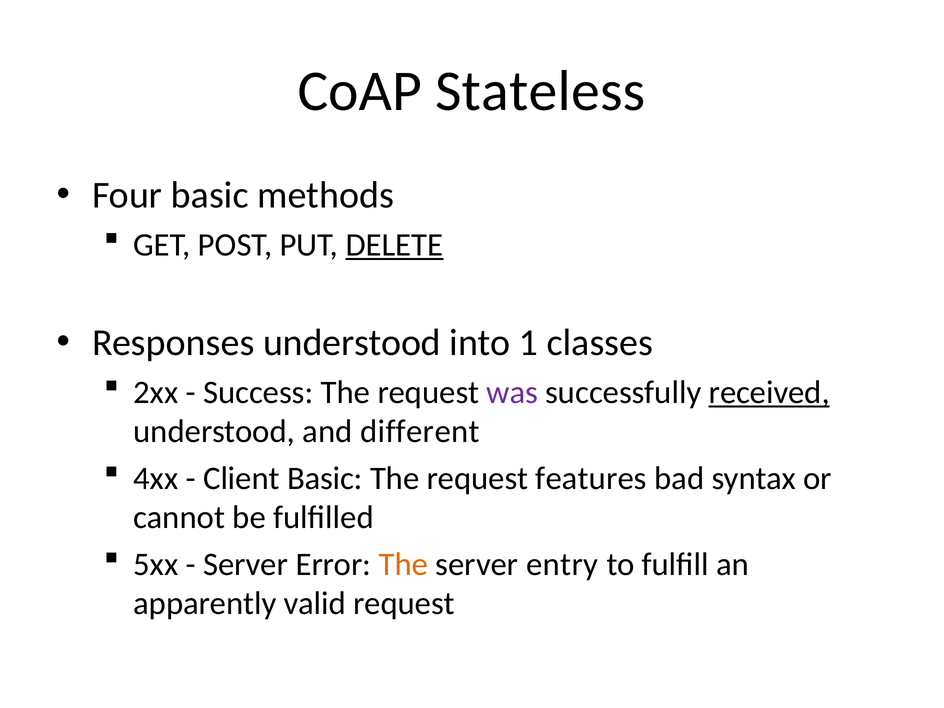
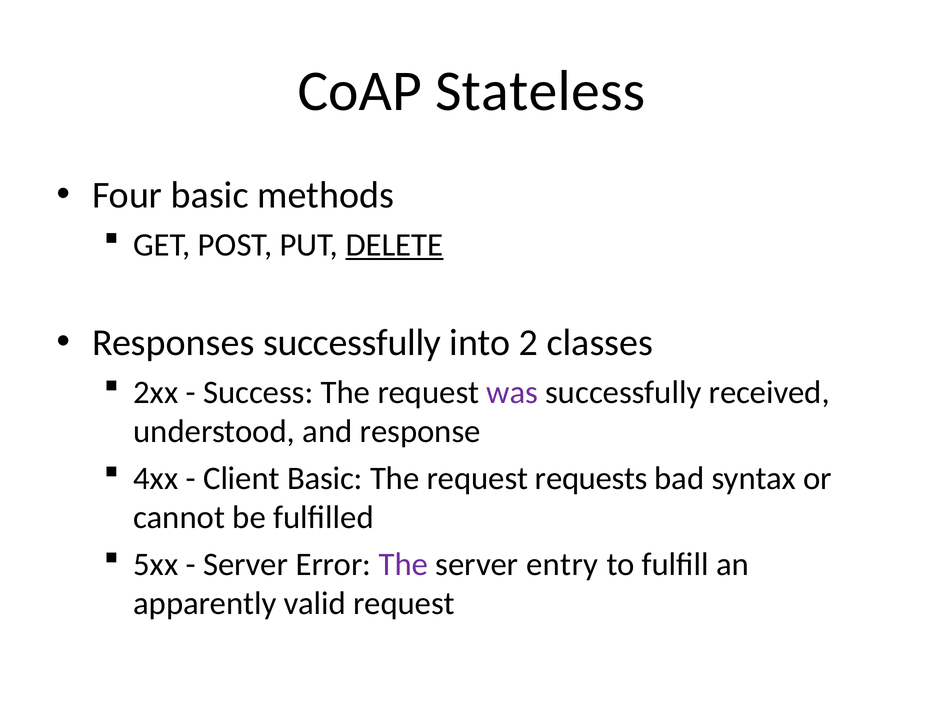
Responses understood: understood -> successfully (352, 343)
1: 1 -> 2 (528, 343)
received underline: present -> none (769, 392)
different: different -> response (420, 432)
features: features -> requests (591, 478)
The colour: orange -> purple (403, 564)
